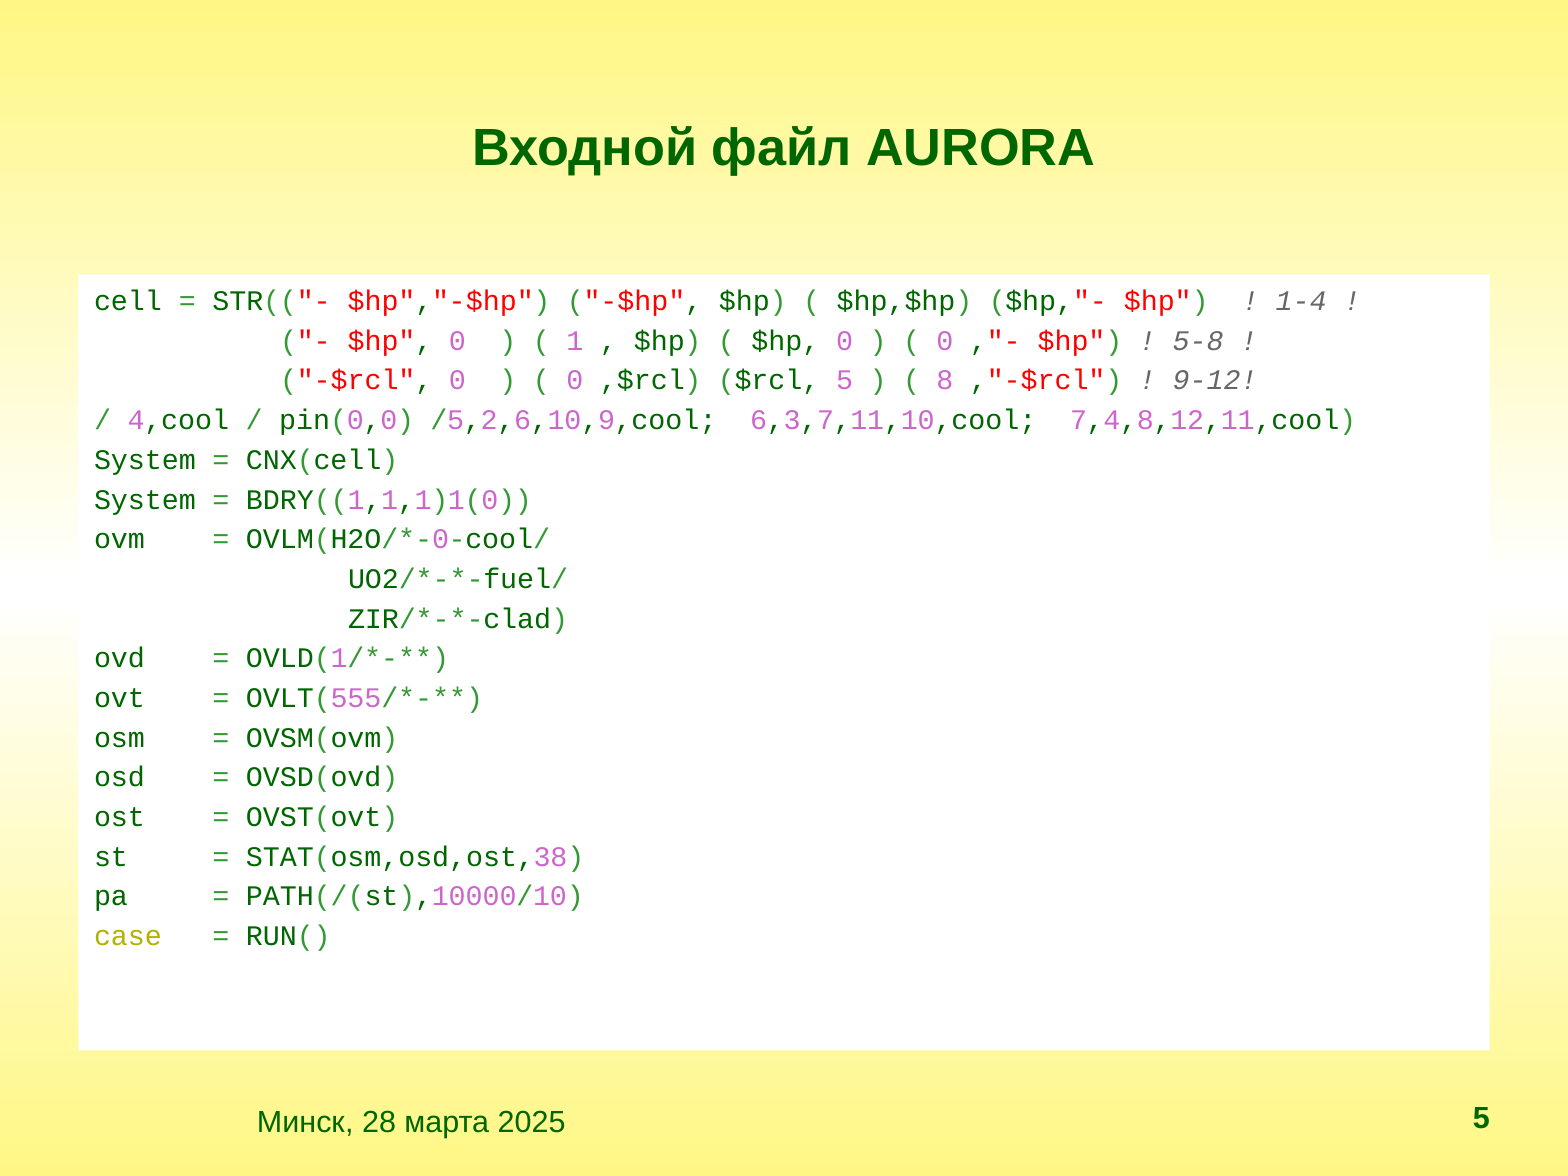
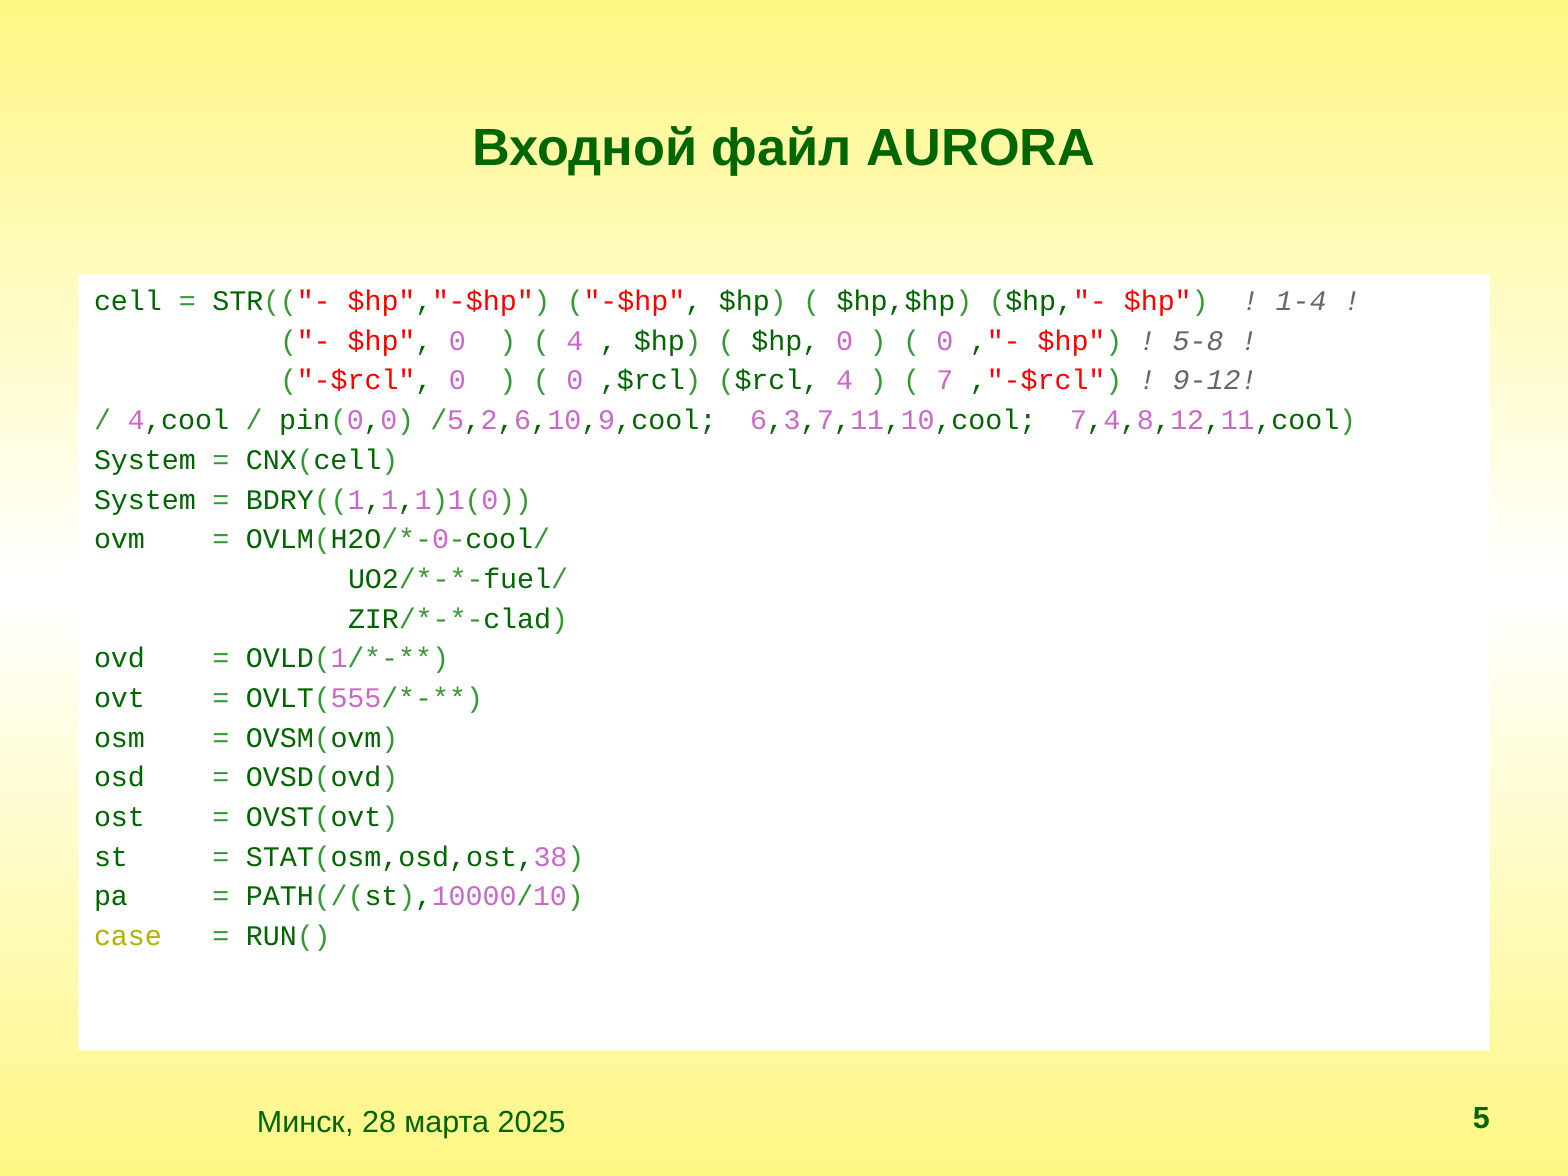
1: 1 -> 4 (575, 341)
$rcl 5: 5 -> 4 (845, 381)
8: 8 -> 7 (945, 381)
